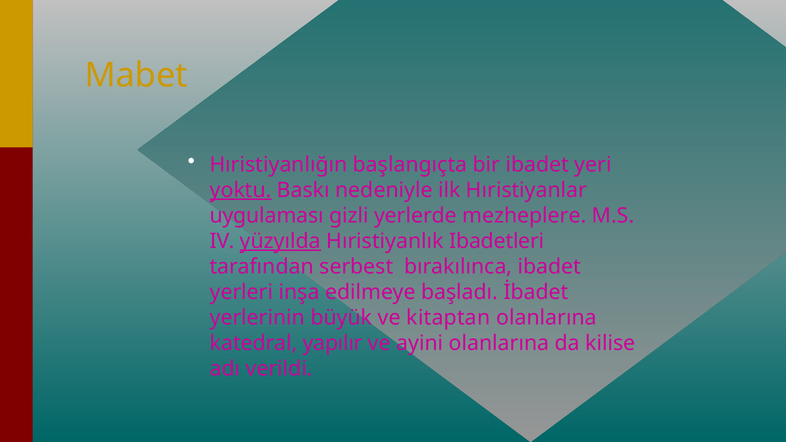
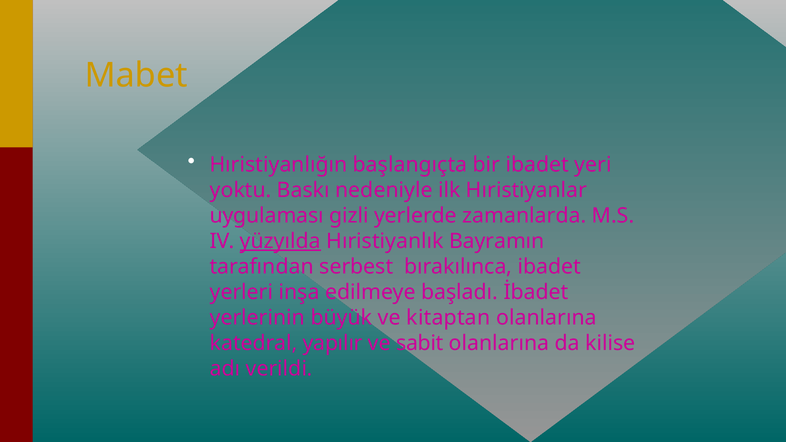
yoktu underline: present -> none (241, 190)
mezheplere: mezheplere -> zamanlarda (524, 216)
Ibadetleri: Ibadetleri -> Bayramın (497, 241)
ayini: ayini -> sabit (420, 343)
